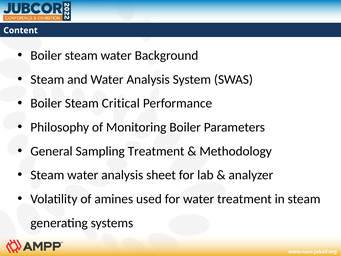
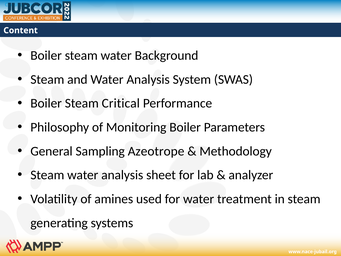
Sampling Treatment: Treatment -> Azeotrope (156, 151)
